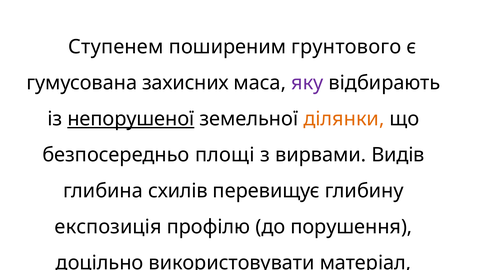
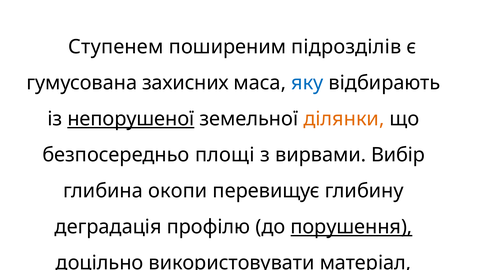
грунтового: грунтового -> підрозділів (346, 47)
яку colour: purple -> blue (307, 83)
Видів: Видів -> Вибір (398, 155)
схилів: схилів -> окопи (178, 191)
експозиція: експозиція -> деградація (108, 227)
порушення underline: none -> present (351, 227)
